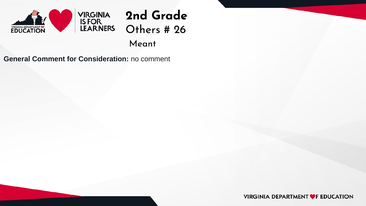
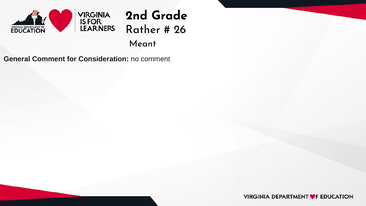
Others: Others -> Rather (143, 29)
